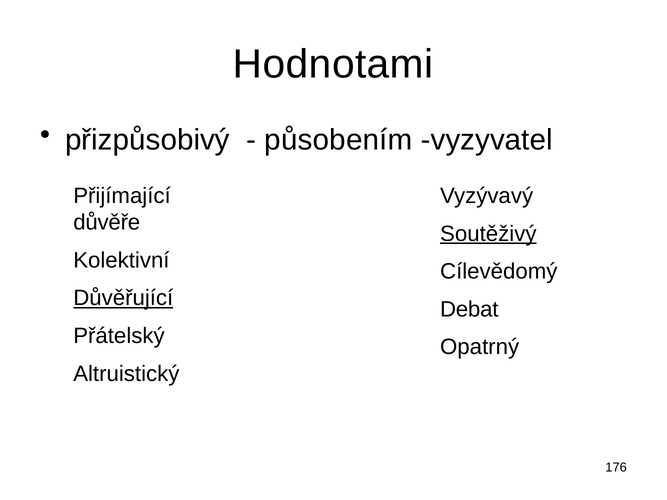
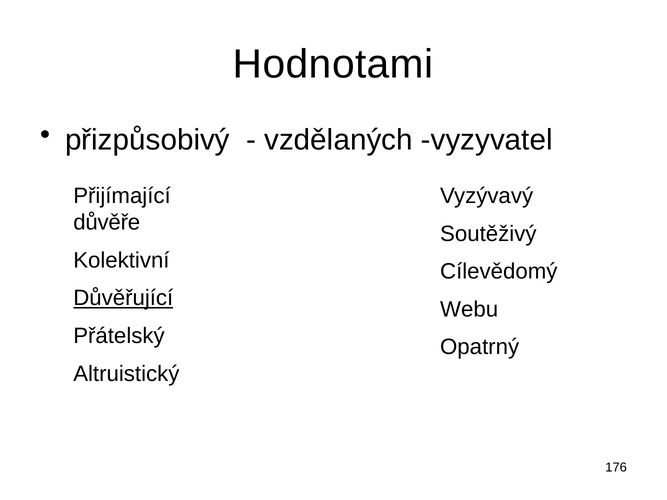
působením: působením -> vzdělaných (338, 140)
Soutěživý underline: present -> none (488, 234)
Debat: Debat -> Webu (469, 309)
